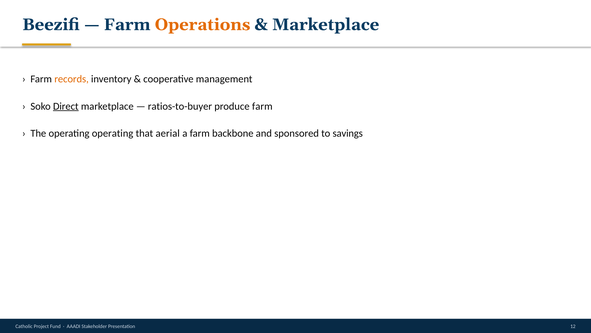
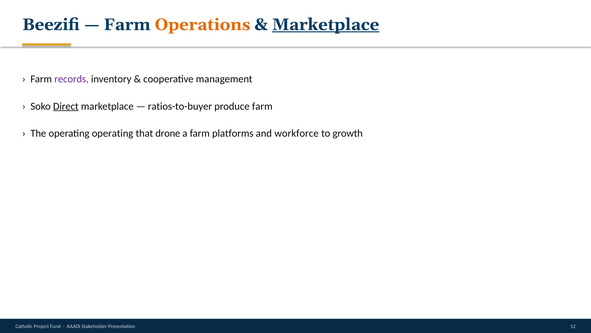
Marketplace underline: none -> present (326, 25)
records colour: orange -> purple (72, 79)
aerial: aerial -> drone (168, 133)
backbone: backbone -> platforms (233, 133)
sponsored: sponsored -> workforce (297, 133)
savings: savings -> growth (348, 133)
